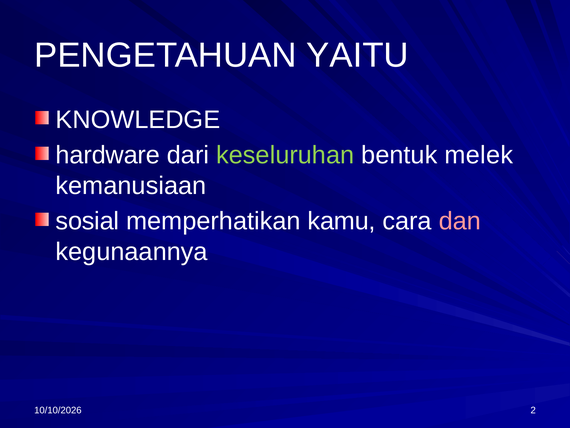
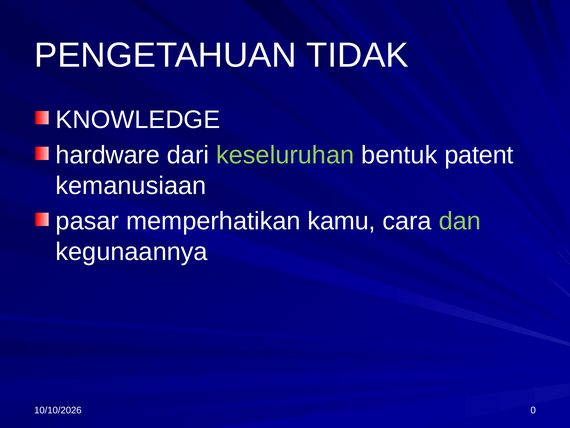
YAITU: YAITU -> TIDAK (358, 55)
melek: melek -> patent (479, 155)
sosial: sosial -> pasar (87, 221)
dan colour: pink -> light green (460, 221)
2: 2 -> 0 (533, 410)
